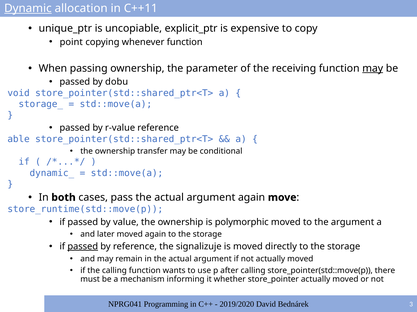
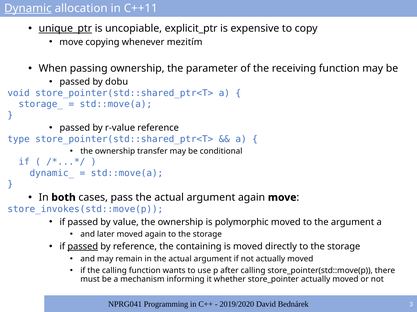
unique_ptr underline: none -> present (65, 29)
point: point -> move (71, 42)
whenever function: function -> mezitím (185, 42)
may underline: present -> none (373, 69)
able: able -> type (19, 140)
store_runtime(std::move(p: store_runtime(std::move(p -> store_invokes(std::move(p (85, 210)
signalizuje: signalizuje -> containing (199, 247)
